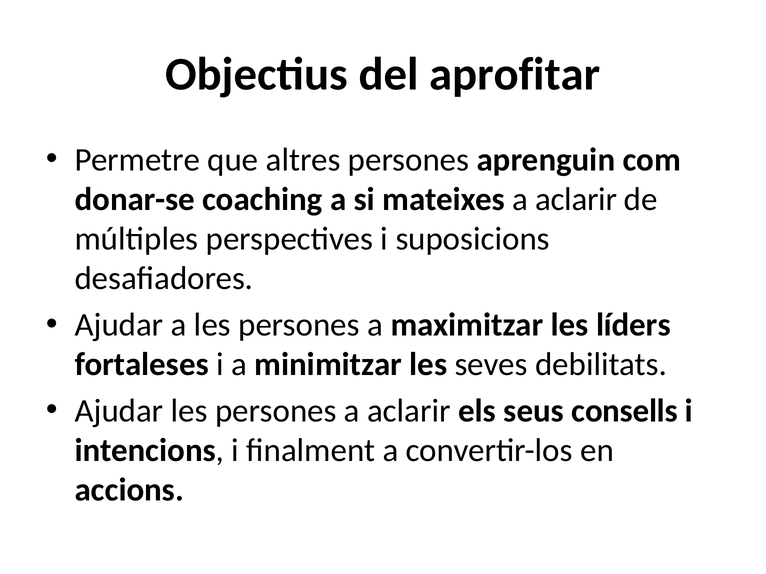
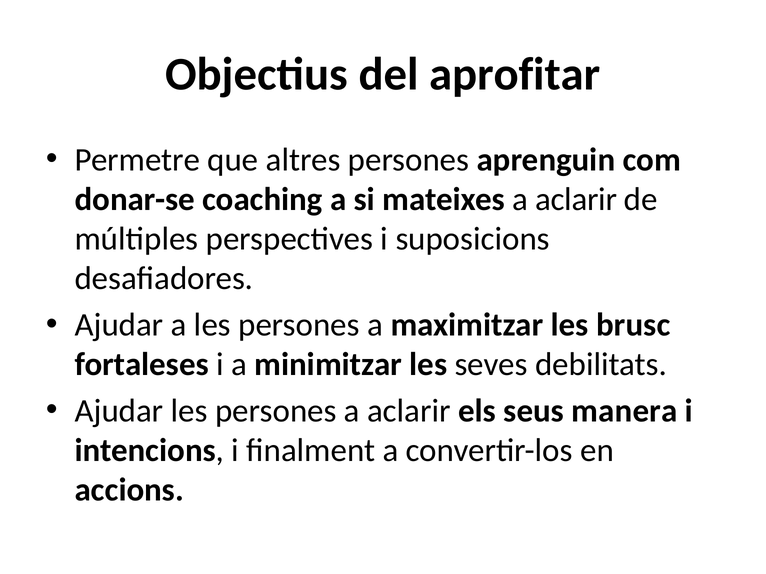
líders: líders -> brusc (633, 325)
consells: consells -> manera (624, 411)
